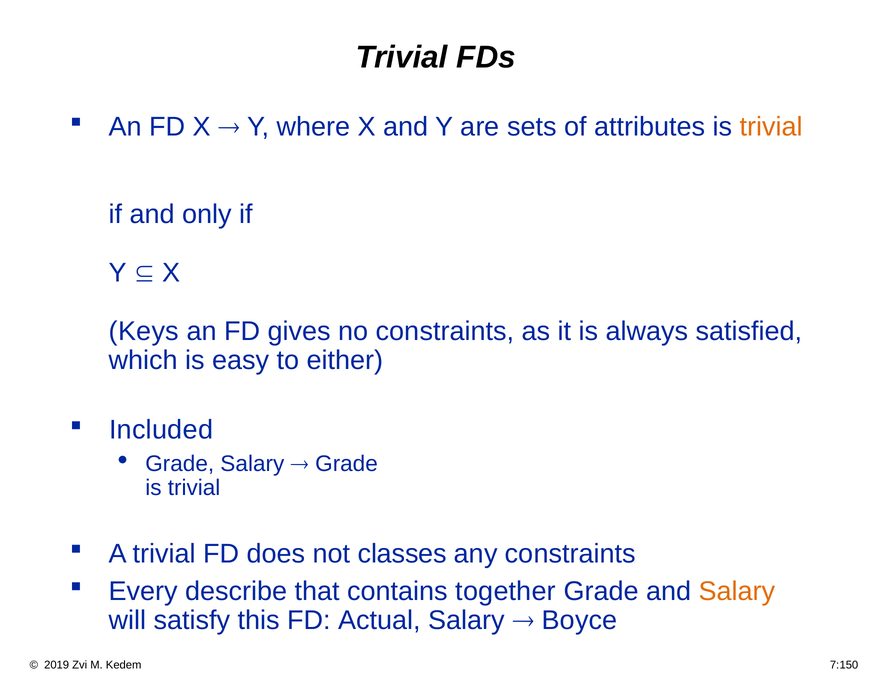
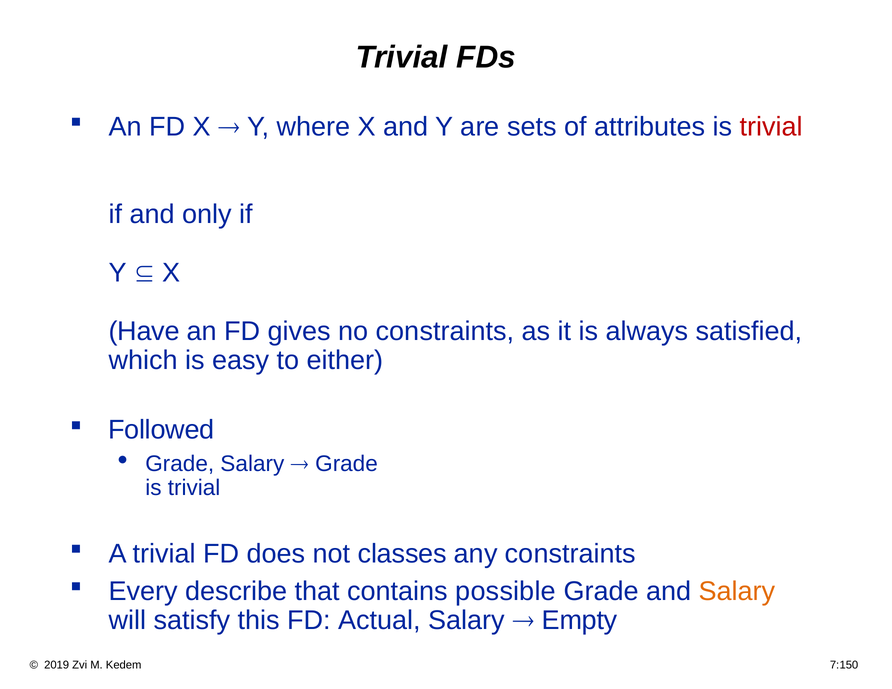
trivial colour: orange -> red (771, 127)
Keys: Keys -> Have (144, 331)
Included: Included -> Followed (161, 430)
together: together -> possible (506, 591)
Boyce: Boyce -> Empty (580, 621)
